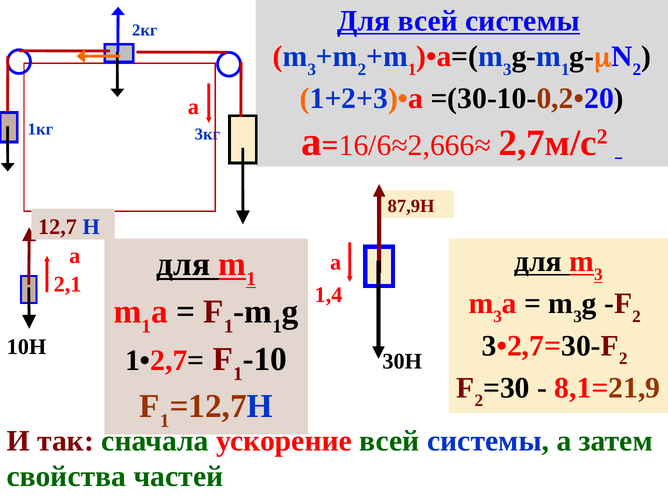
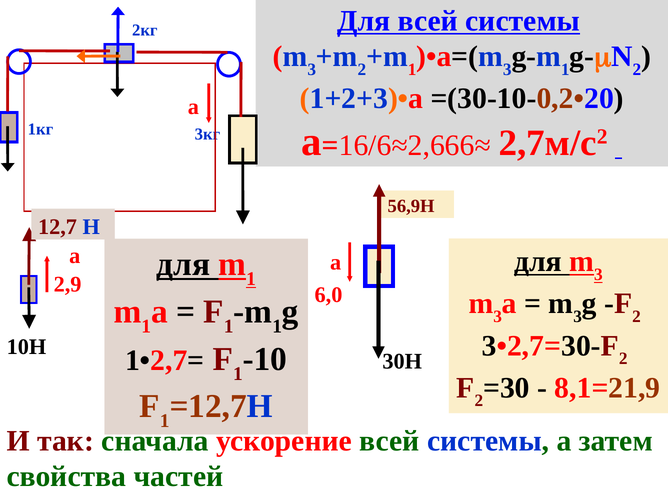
87,9Н: 87,9Н -> 56,9Н (411, 206)
2,1: 2,1 -> 2,9 (68, 284)
1,4: 1,4 -> 6,0 (329, 295)
